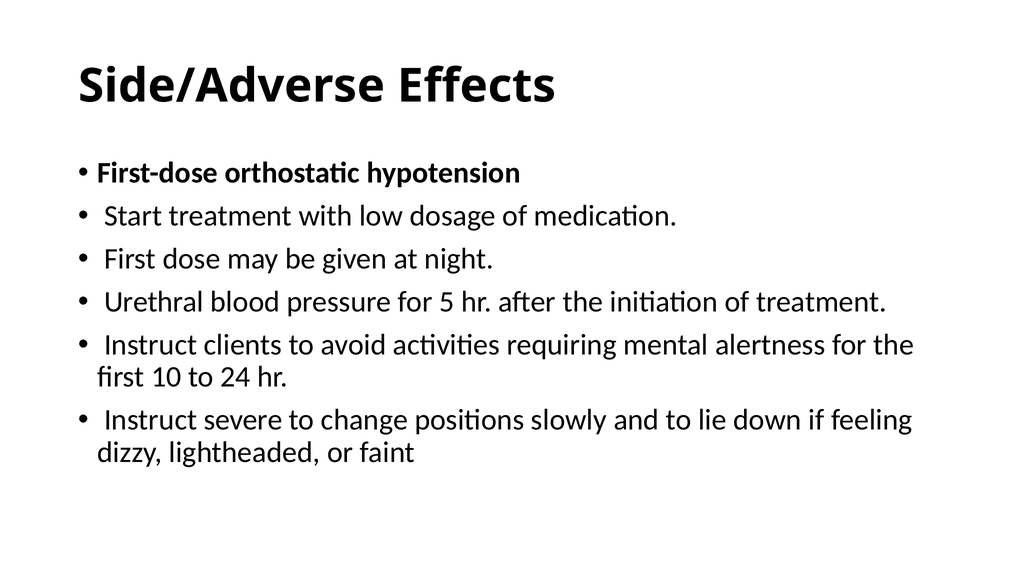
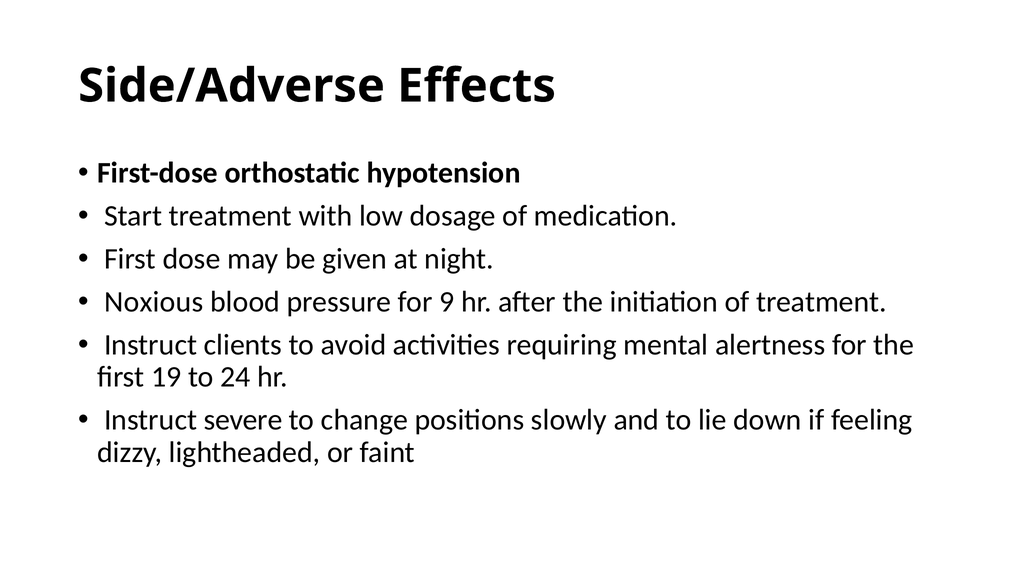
Urethral: Urethral -> Noxious (154, 302)
5: 5 -> 9 (447, 302)
10: 10 -> 19 (166, 377)
